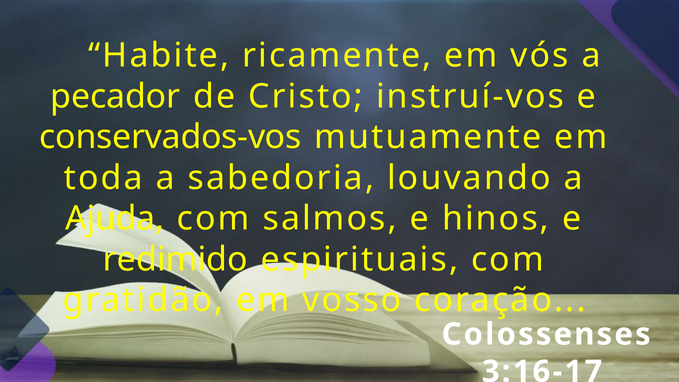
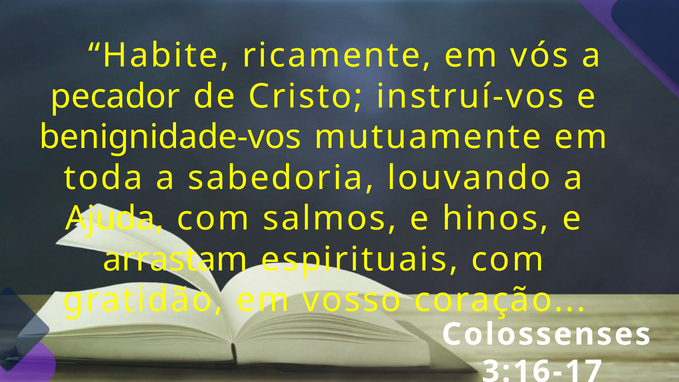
conservados-vos: conservados-vos -> benignidade-vos (170, 137)
redimido: redimido -> arrastam (175, 259)
